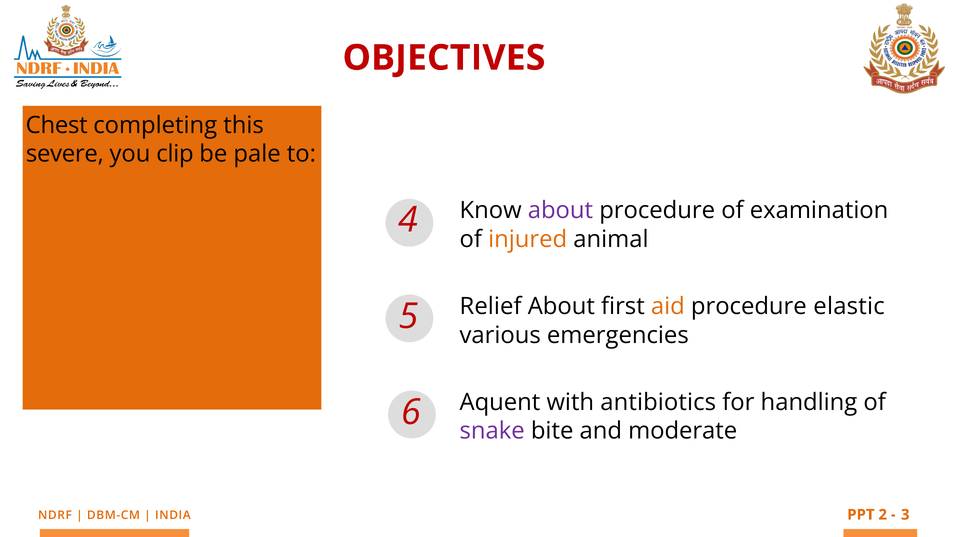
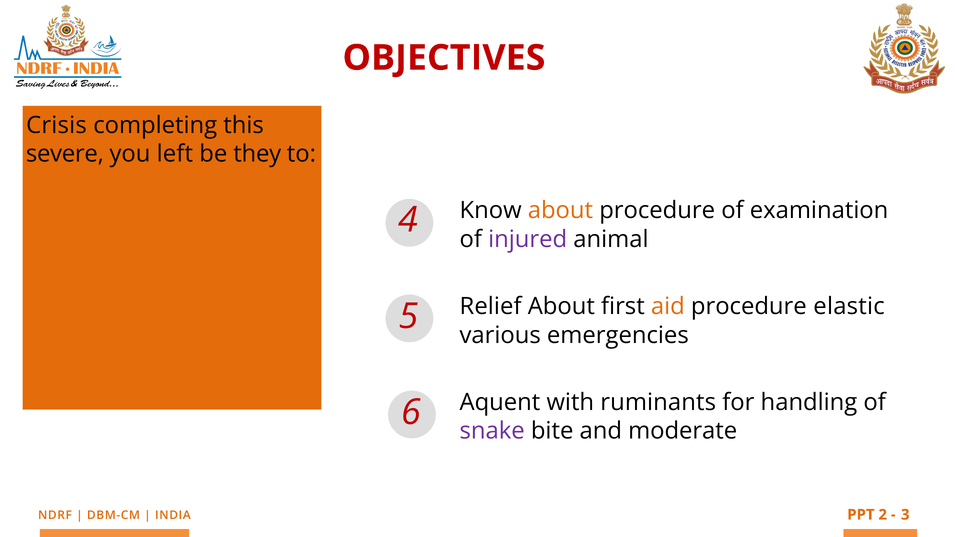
Chest: Chest -> Crisis (56, 125)
clip: clip -> left (175, 154)
pale: pale -> they (257, 154)
about colour: purple -> orange (560, 211)
injured colour: orange -> purple (528, 239)
antibiotics: antibiotics -> ruminants (658, 403)
